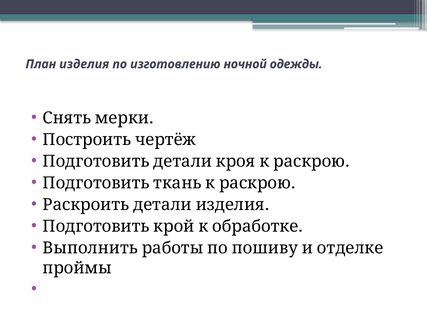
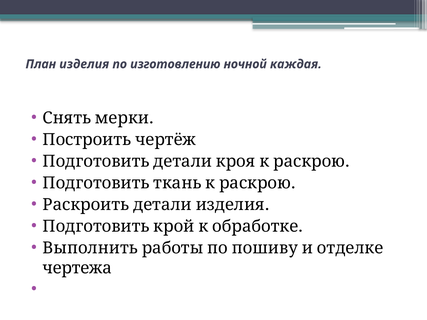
одежды: одежды -> каждая (296, 64)
проймы: проймы -> чертежа (77, 268)
